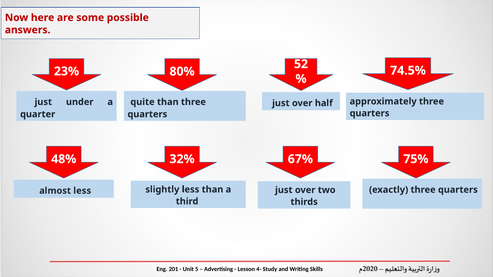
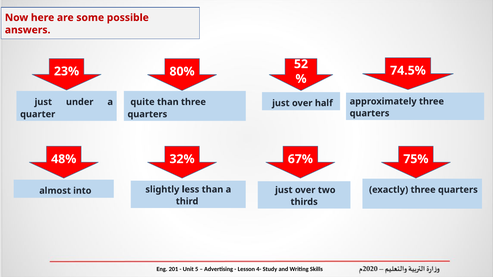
almost less: less -> into (82, 191)
